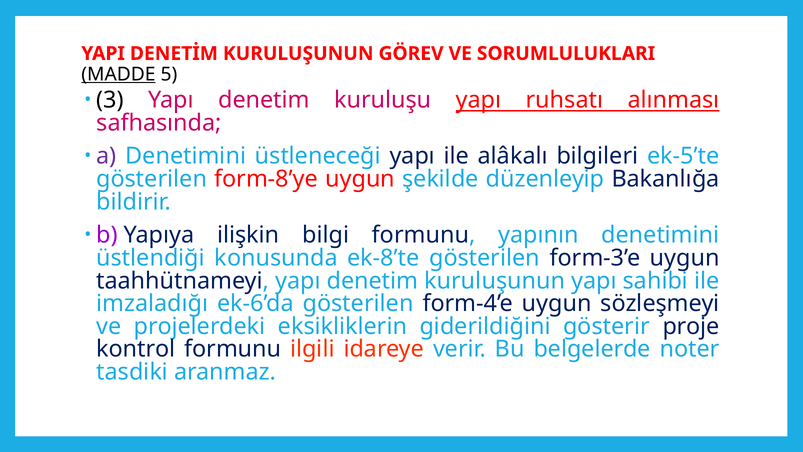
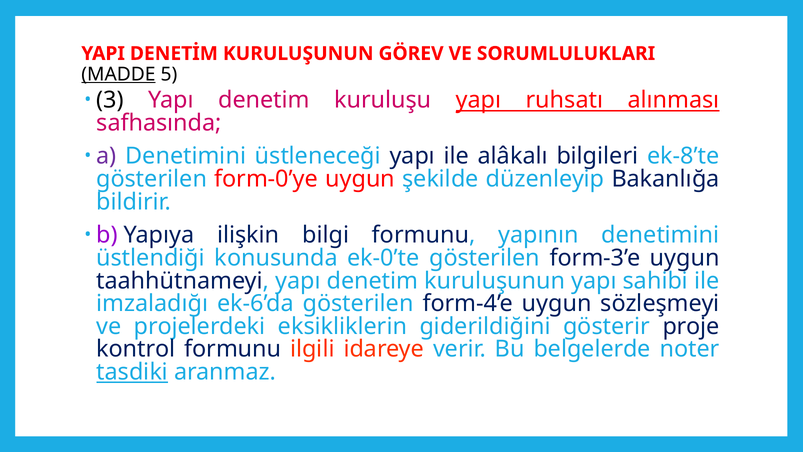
ek-5’te: ek-5’te -> ek-8’te (683, 156)
form-8’ye: form-8’ye -> form-0’ye (266, 179)
ek-8’te: ek-8’te -> ek-0’te (383, 258)
tasdiki underline: none -> present (132, 372)
